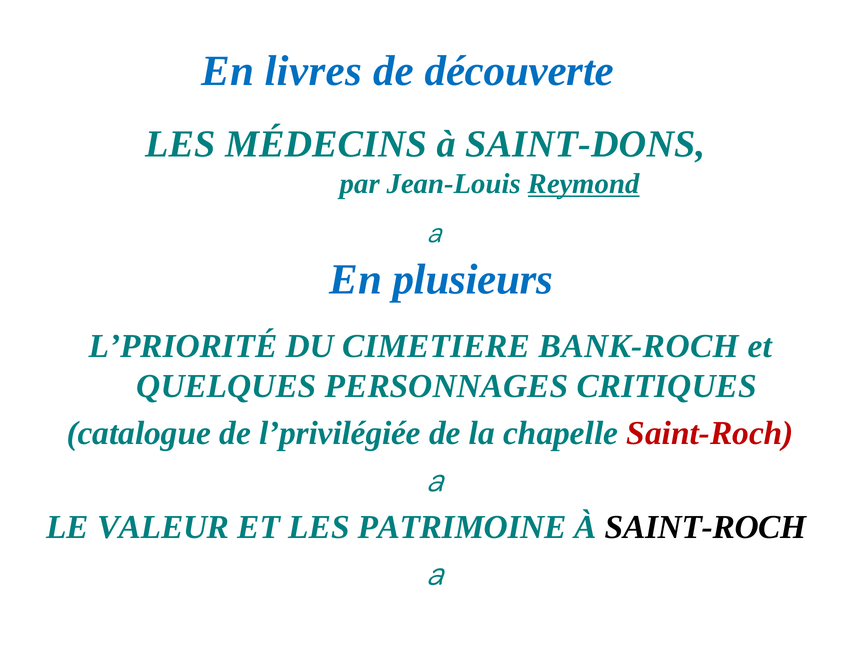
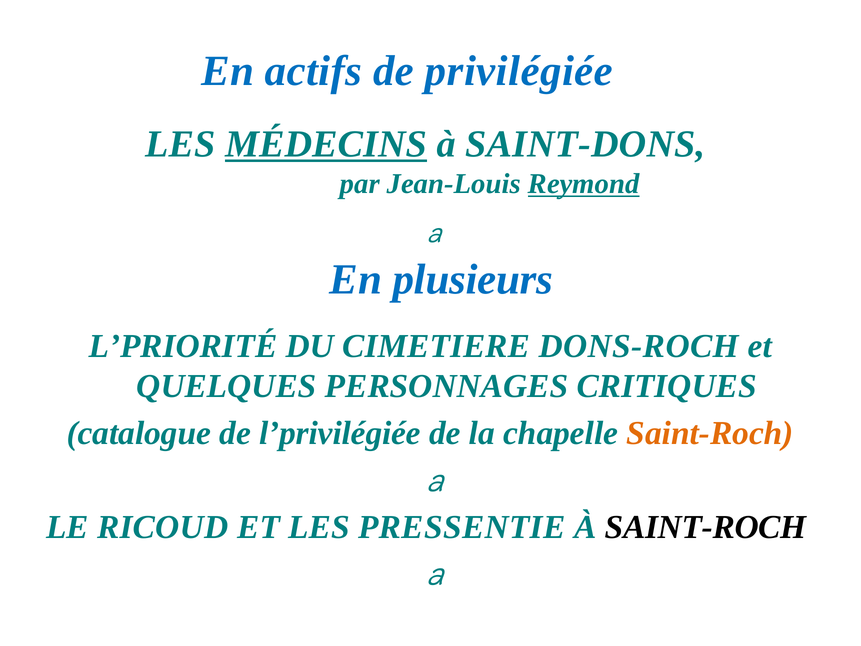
livres: livres -> actifs (313, 71)
découverte: découverte -> privilégiée (519, 71)
MÉDECINS underline: none -> present (326, 144)
BANK-ROCH: BANK-ROCH -> DONS-ROCH (639, 346)
Saint-Roch colour: red -> orange (710, 433)
VALEUR: VALEUR -> RICOUD (163, 527)
PATRIMOINE: PATRIMOINE -> PRESSENTIE (462, 527)
